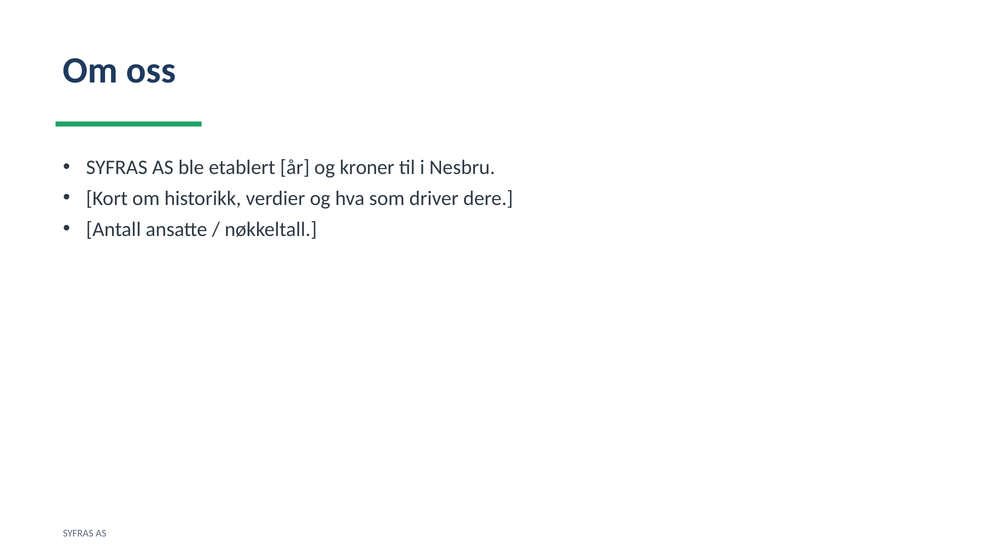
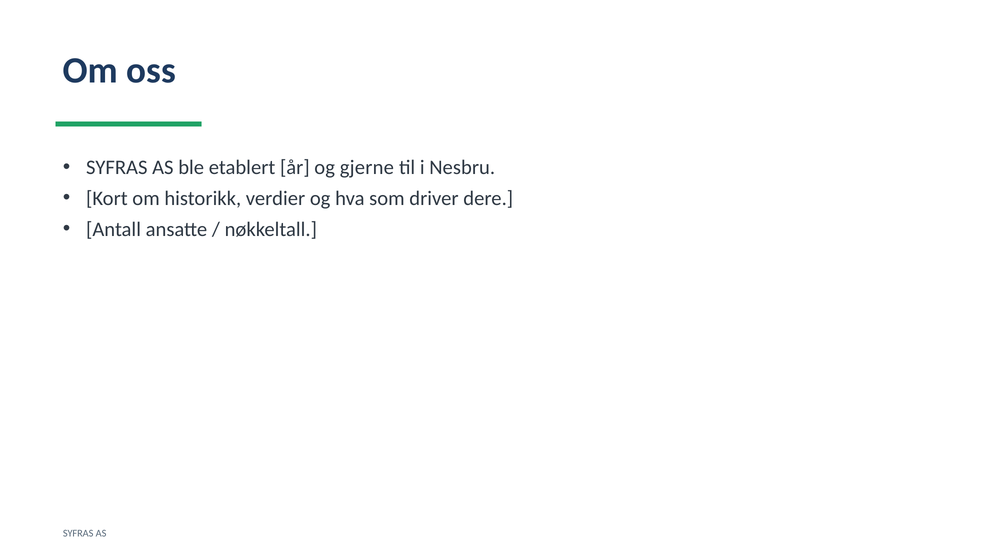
kroner: kroner -> gjerne (367, 168)
